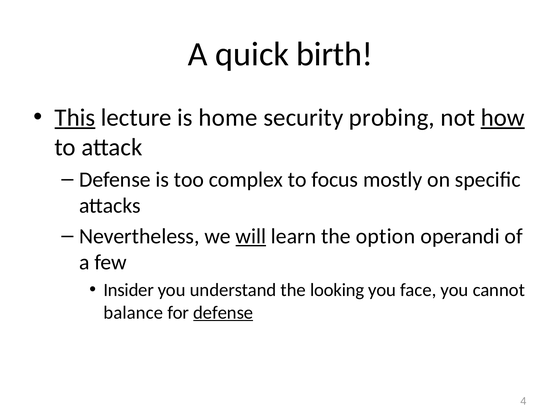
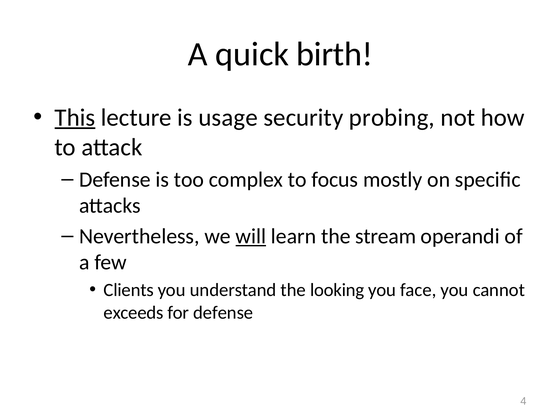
home: home -> usage (228, 117)
how underline: present -> none (503, 117)
option: option -> stream (386, 236)
Insider: Insider -> Clients (129, 290)
balance: balance -> exceeds (133, 313)
defense underline: present -> none (223, 313)
